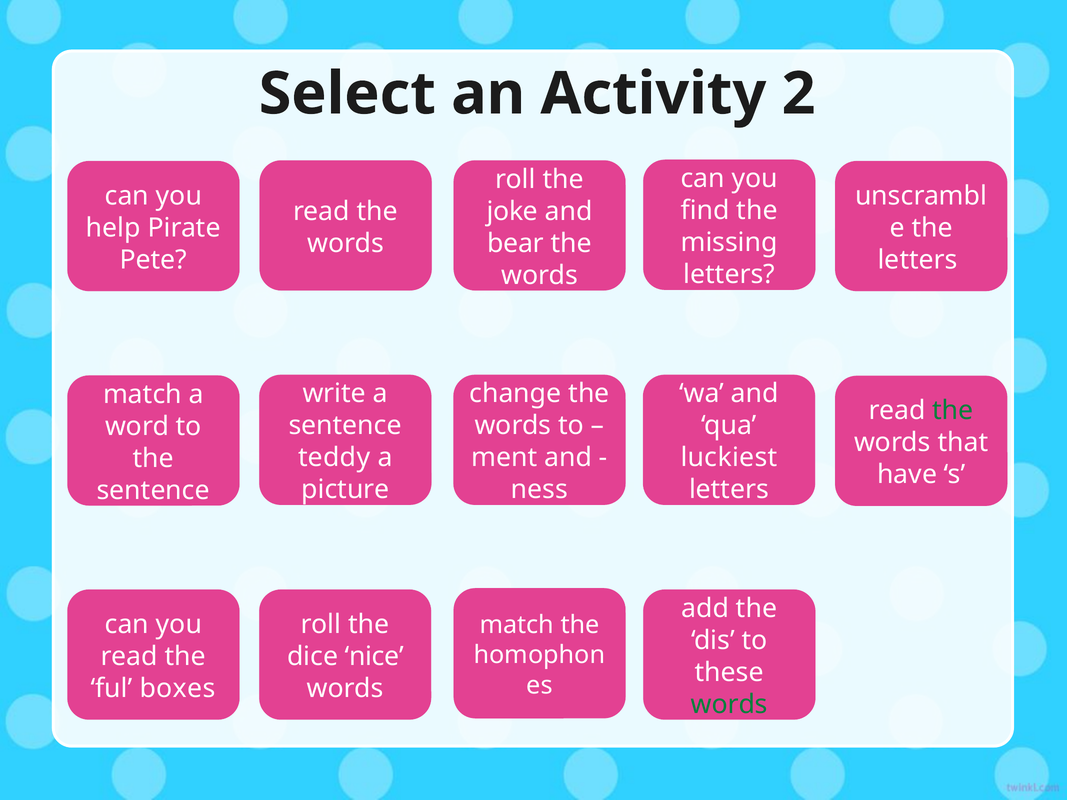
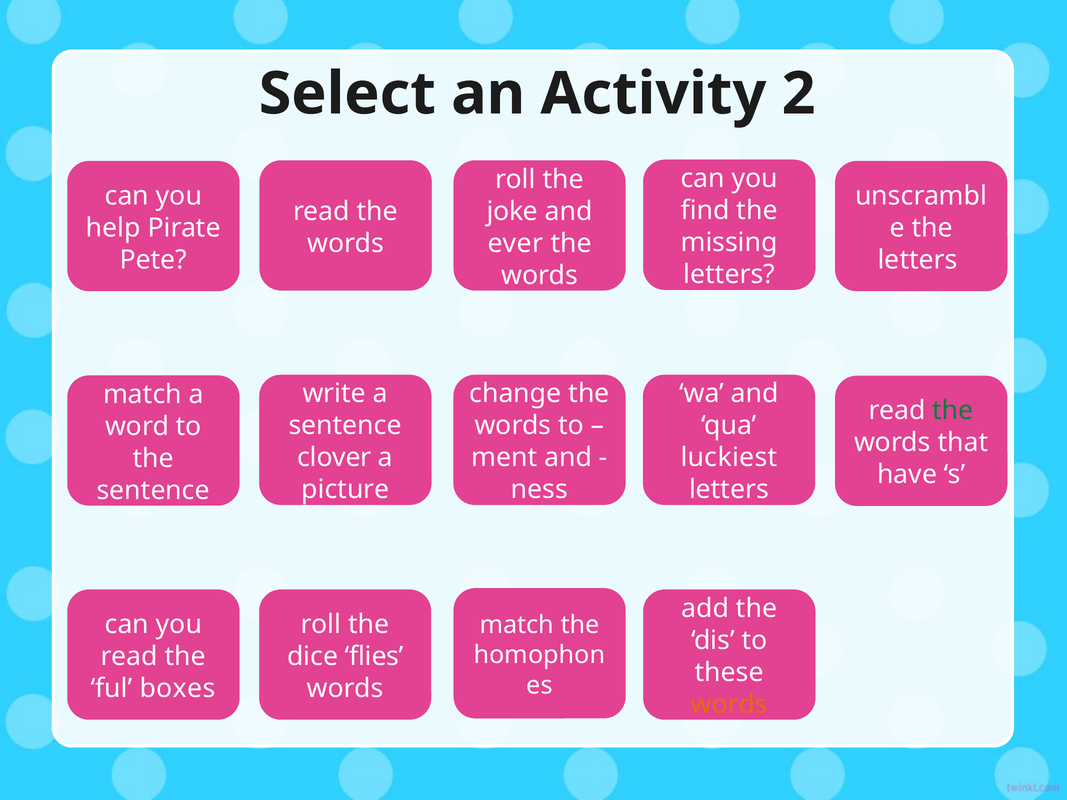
bear: bear -> ever (515, 243)
teddy: teddy -> clover (334, 458)
nice: nice -> flies (374, 657)
words colour: green -> orange (729, 705)
